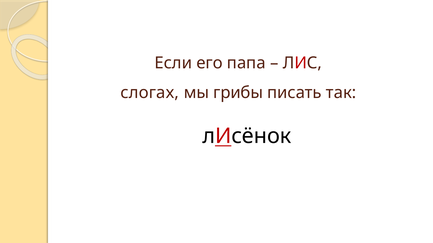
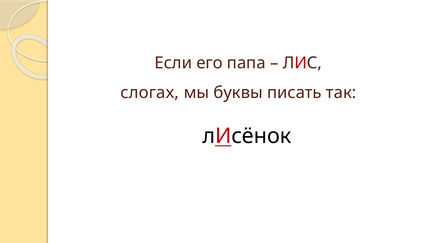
грибы: грибы -> буквы (238, 93)
